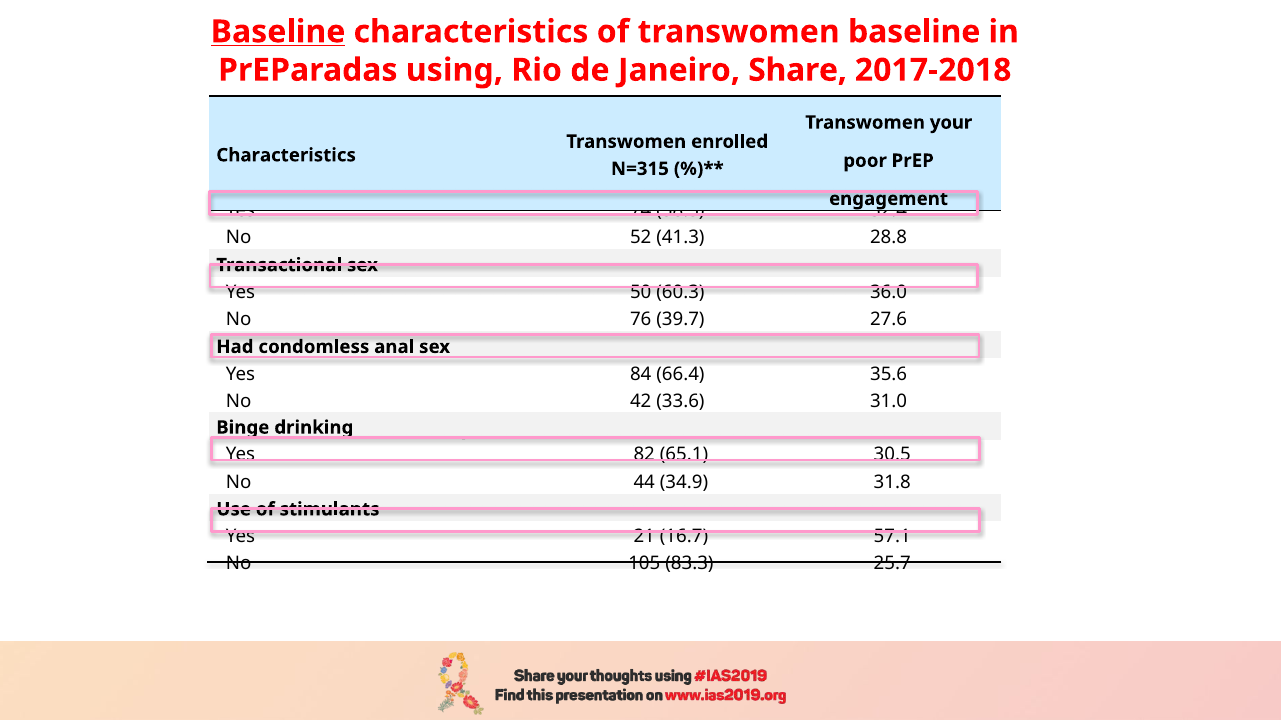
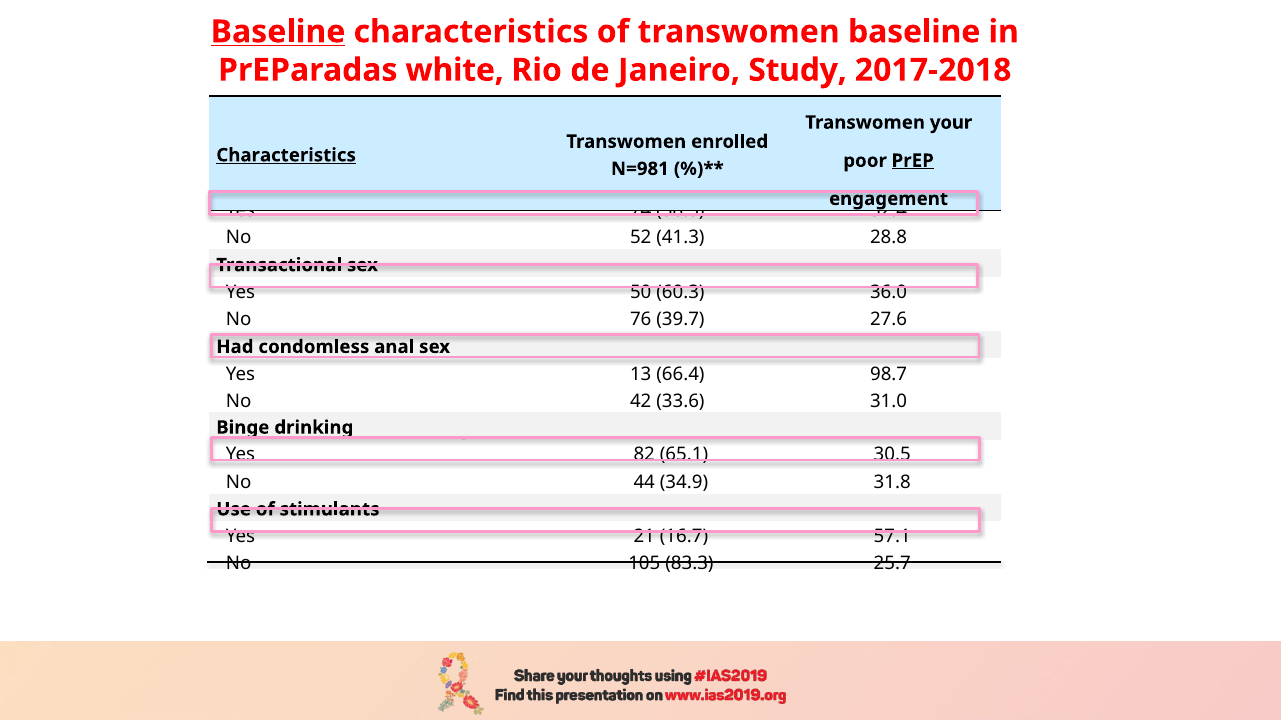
using: using -> white (455, 70)
Share: Share -> Study (798, 70)
Characteristics underline: none -> present (286, 155)
PrEP underline: none -> present (913, 161)
N=315: N=315 -> N=981 (640, 169)
84: 84 -> 13 (641, 374)
35.6: 35.6 -> 98.7 (889, 374)
